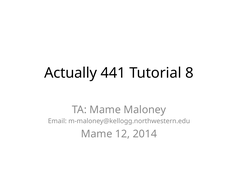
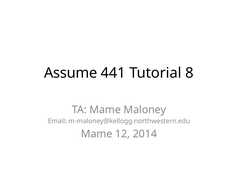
Actually: Actually -> Assume (71, 73)
